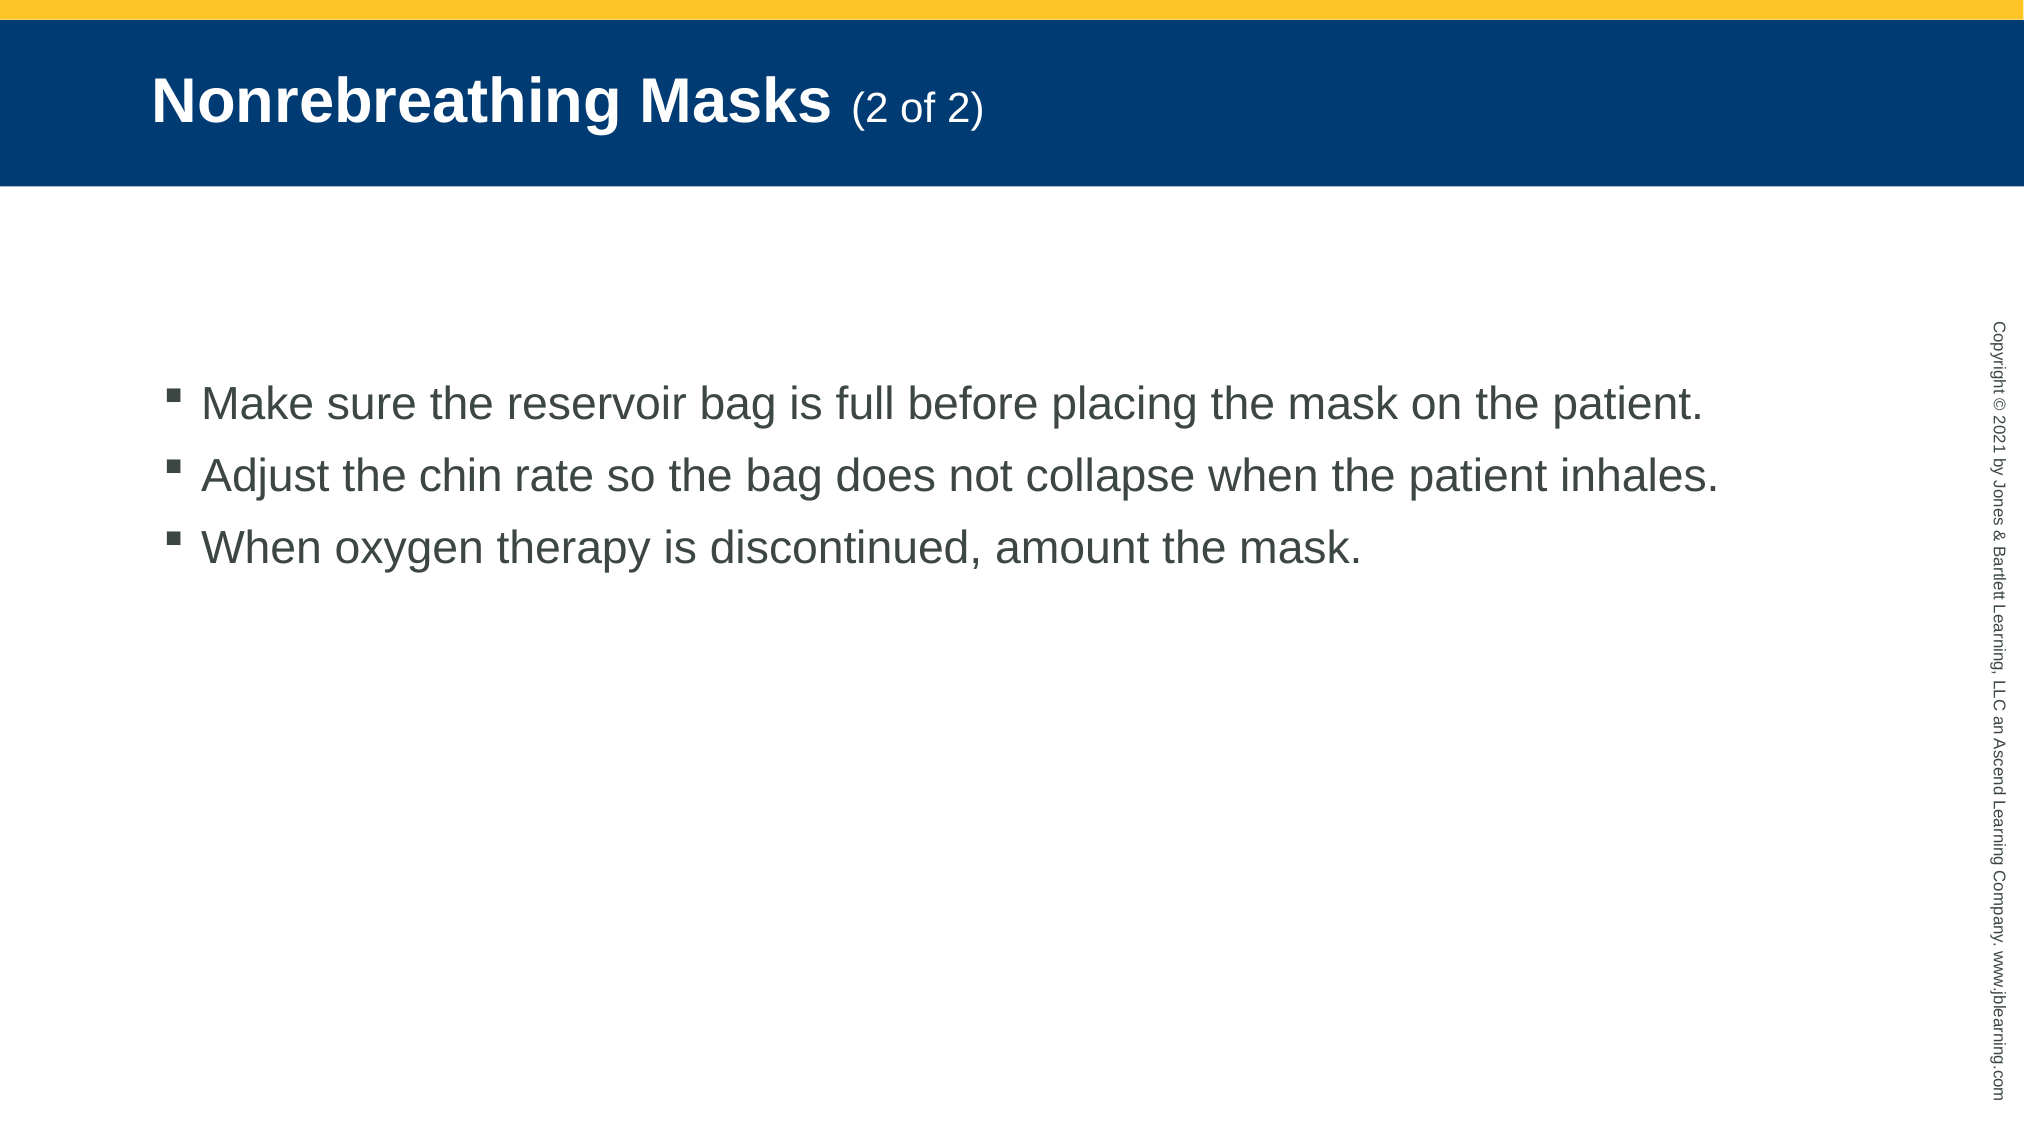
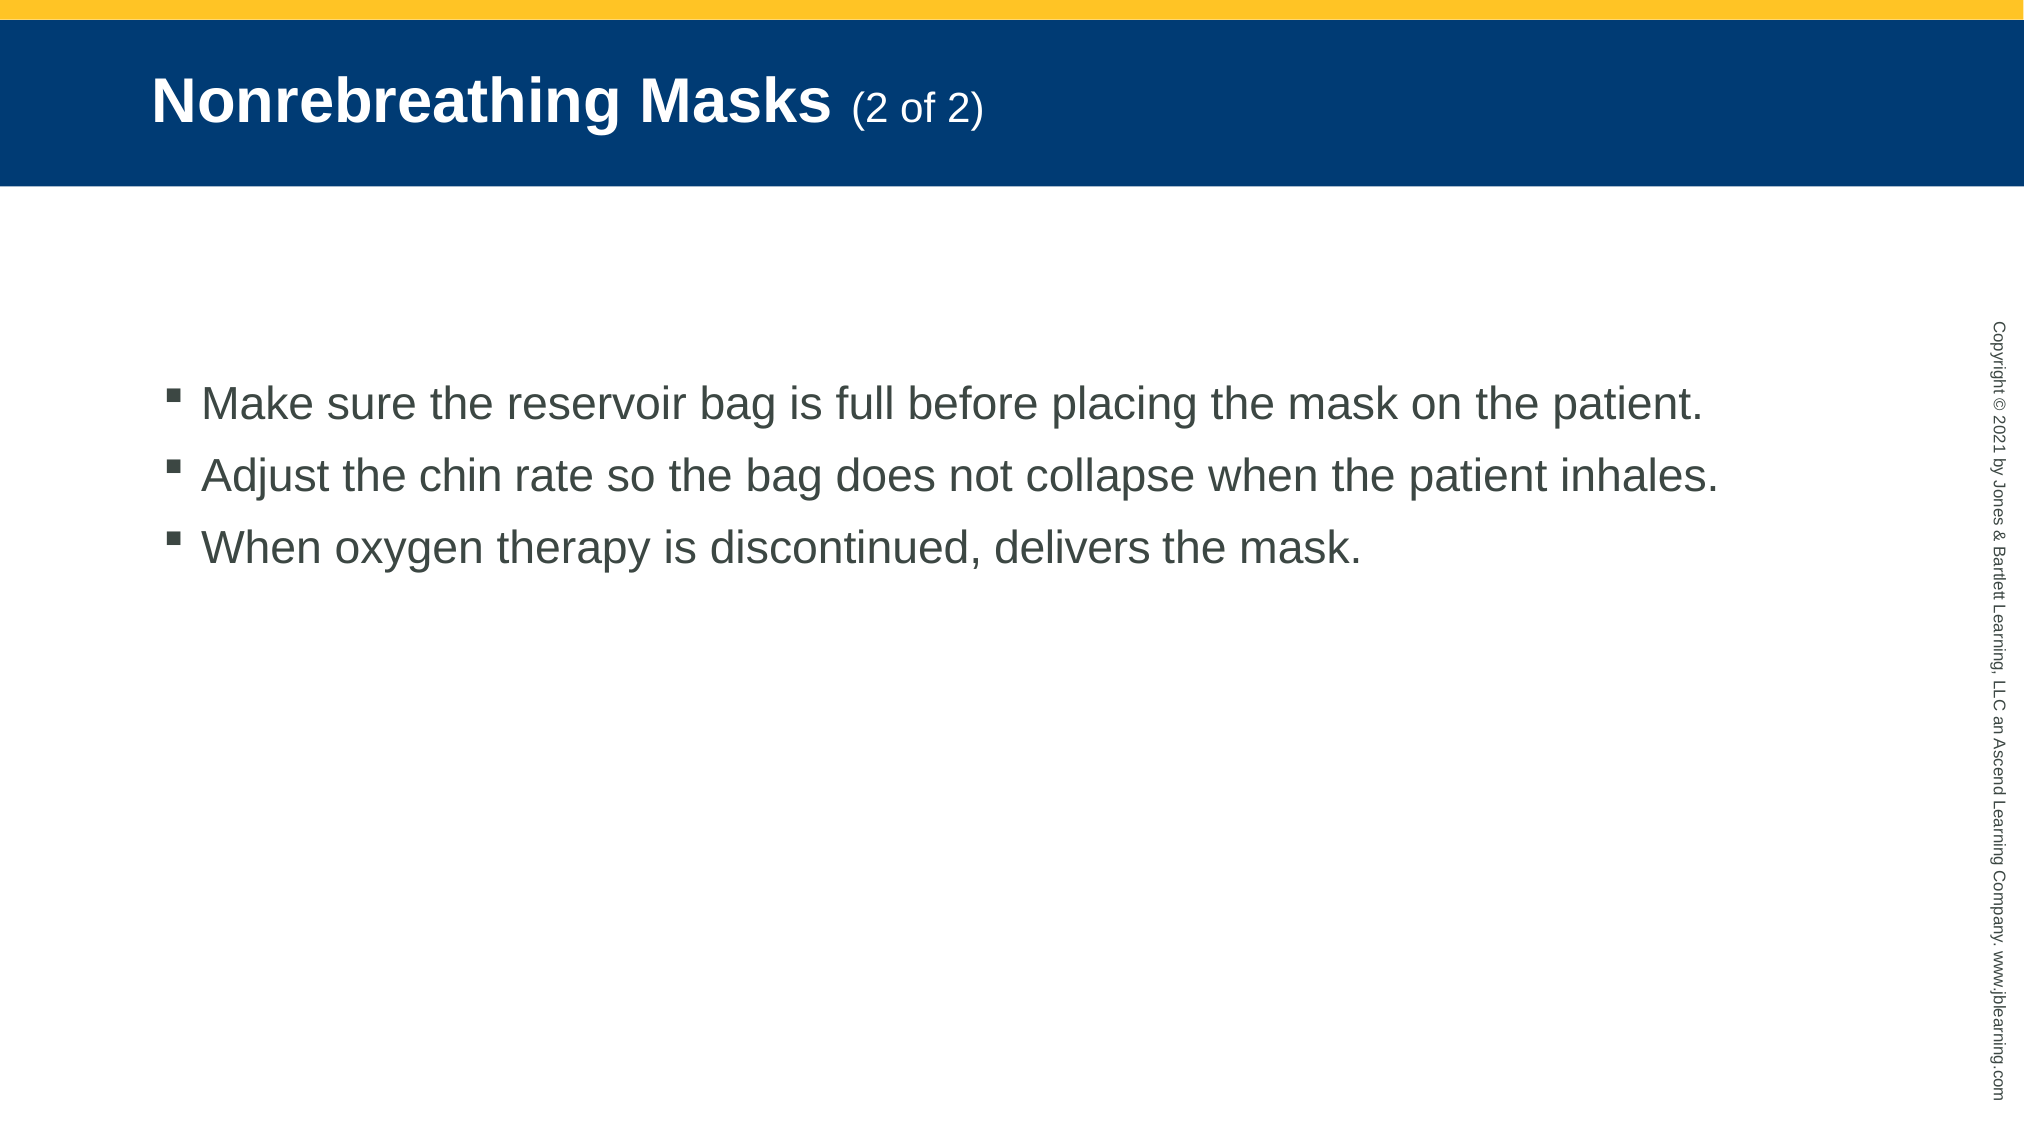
amount: amount -> delivers (1072, 548)
